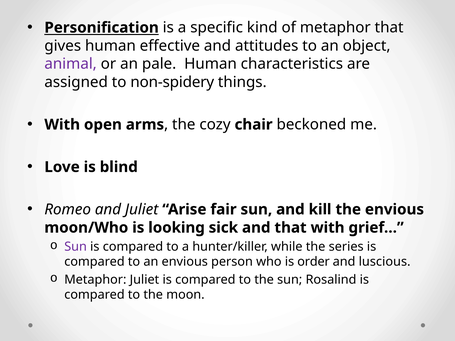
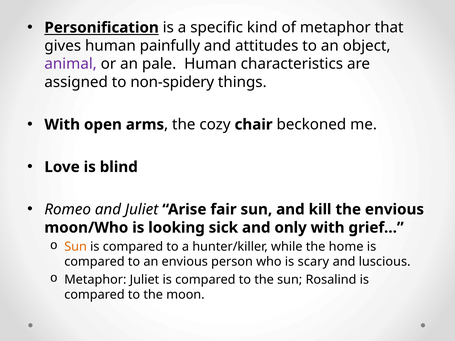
effective: effective -> painfully (170, 46)
and that: that -> only (291, 228)
Sun colour: purple -> orange (76, 247)
series: series -> home (346, 247)
order: order -> scary (313, 262)
